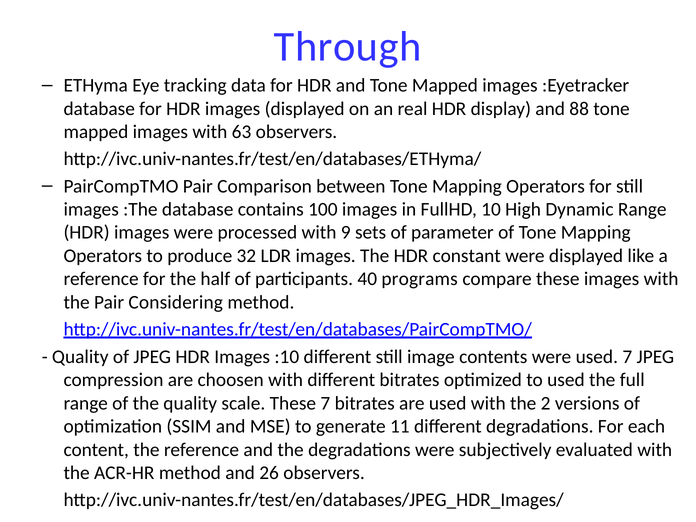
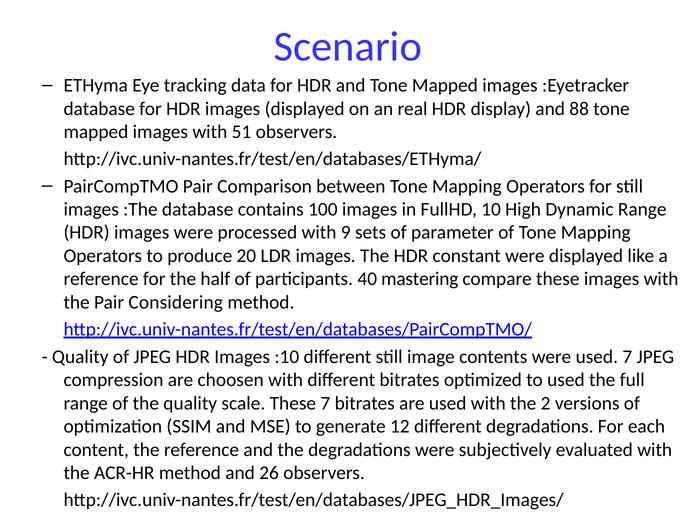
Through: Through -> Scenario (348, 46)
63: 63 -> 51 (242, 132)
32: 32 -> 20 (246, 256)
programs: programs -> mastering (420, 279)
11: 11 -> 12 (400, 426)
